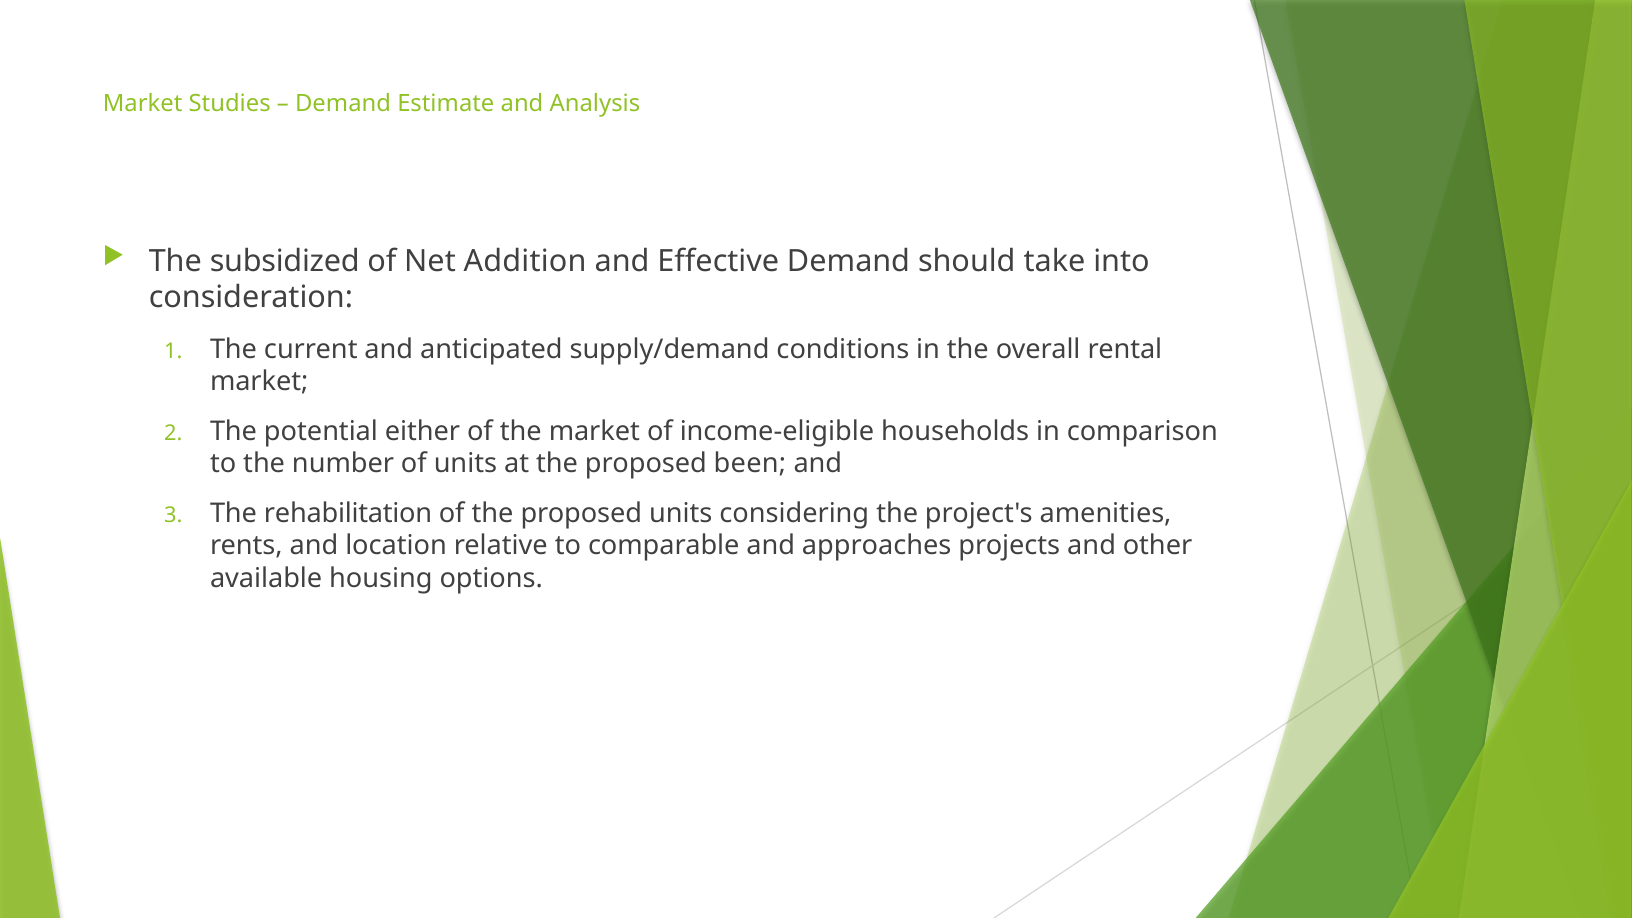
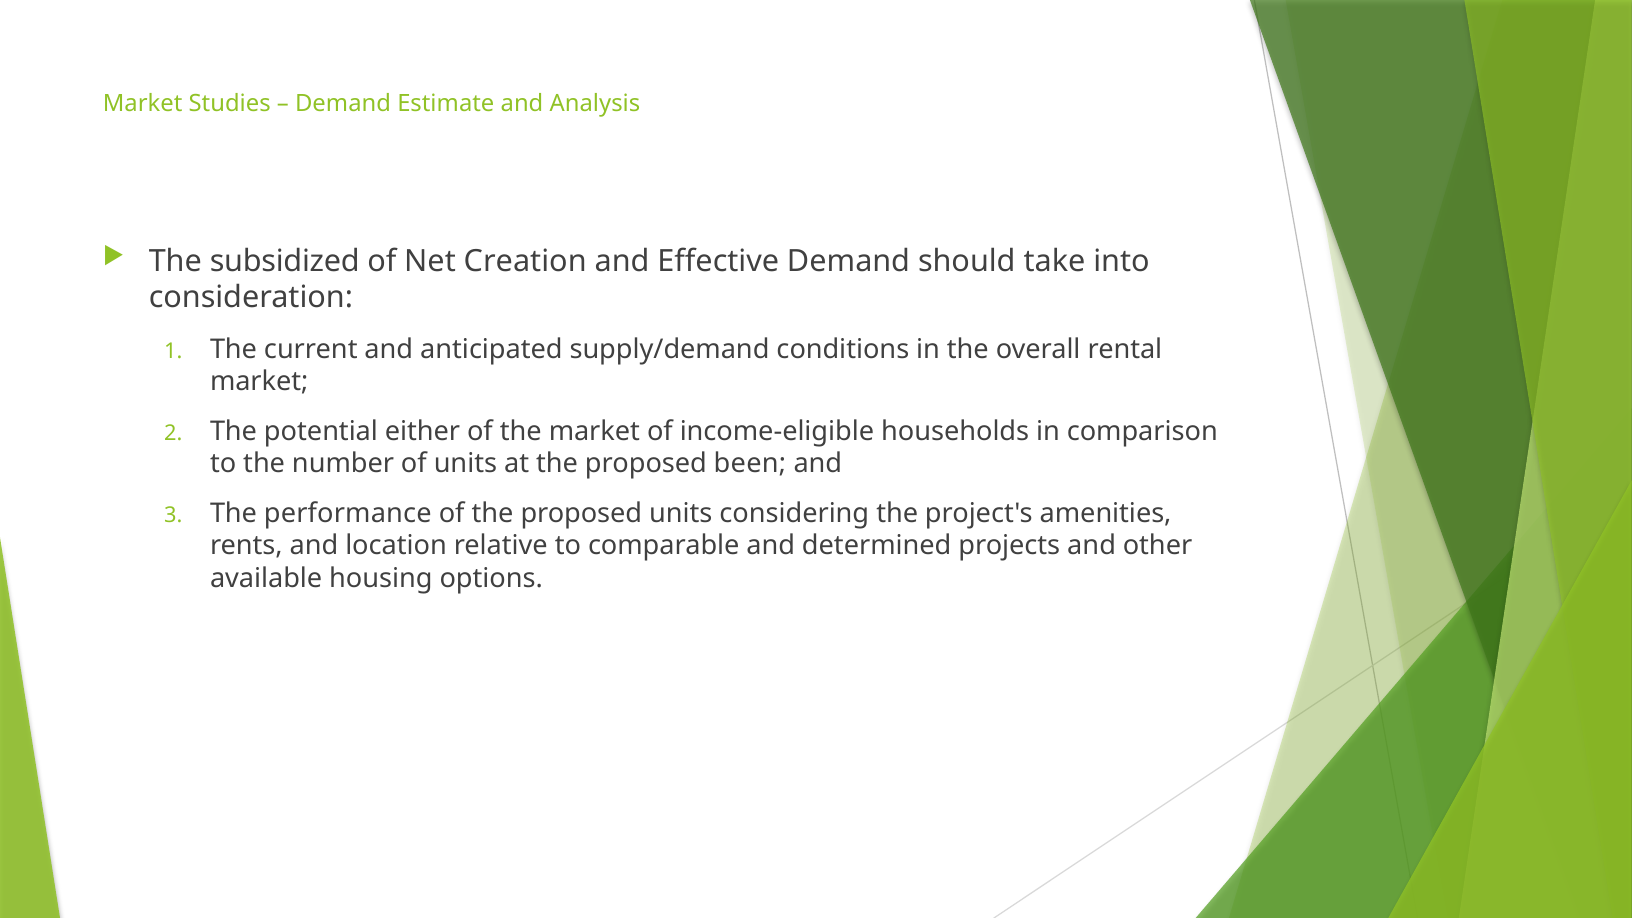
Addition: Addition -> Creation (525, 261)
rehabilitation: rehabilitation -> performance (348, 513)
approaches: approaches -> determined (877, 546)
